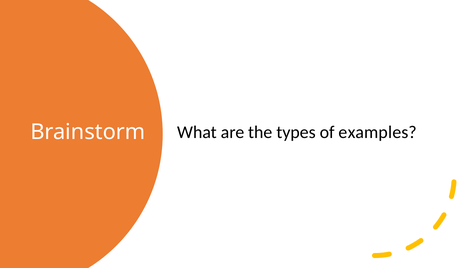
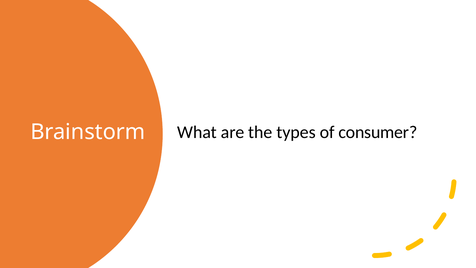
examples: examples -> consumer (378, 132)
